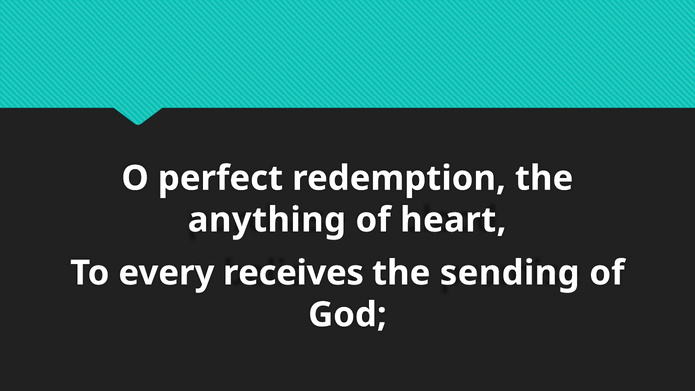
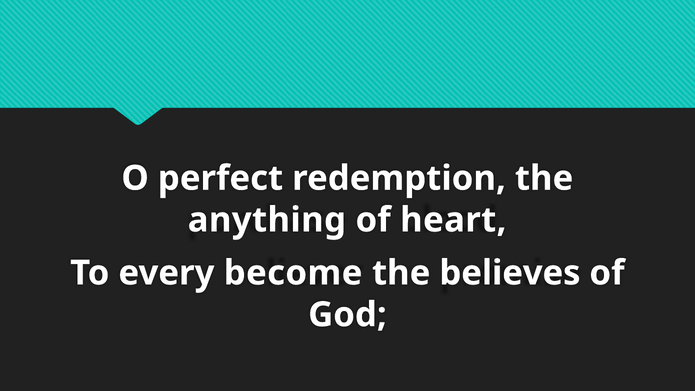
receives: receives -> become (293, 273)
sending: sending -> believes (510, 273)
